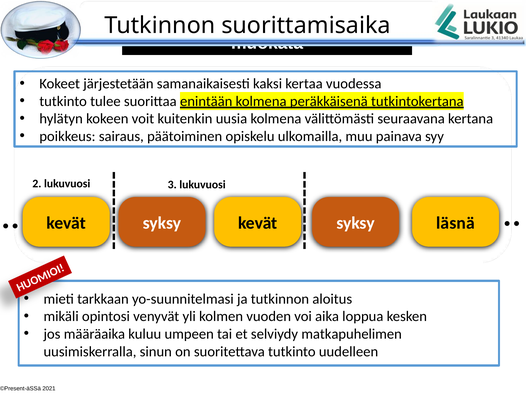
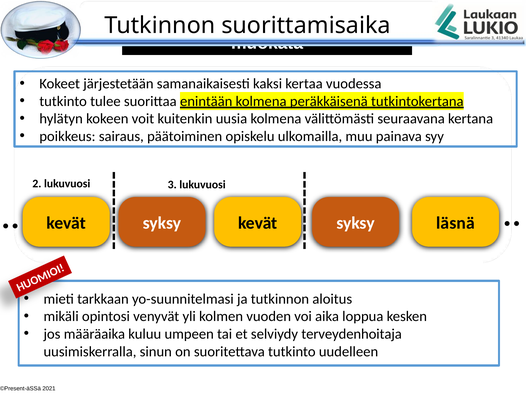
matkapuhelimen: matkapuhelimen -> terveydenhoitaja (352, 334)
